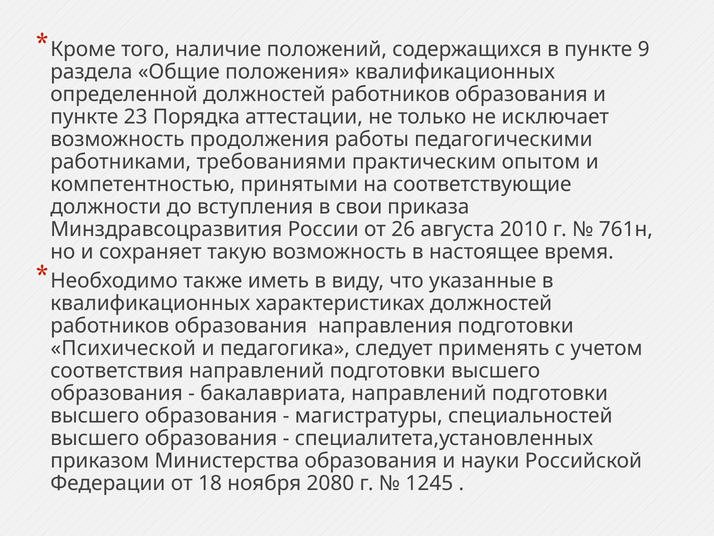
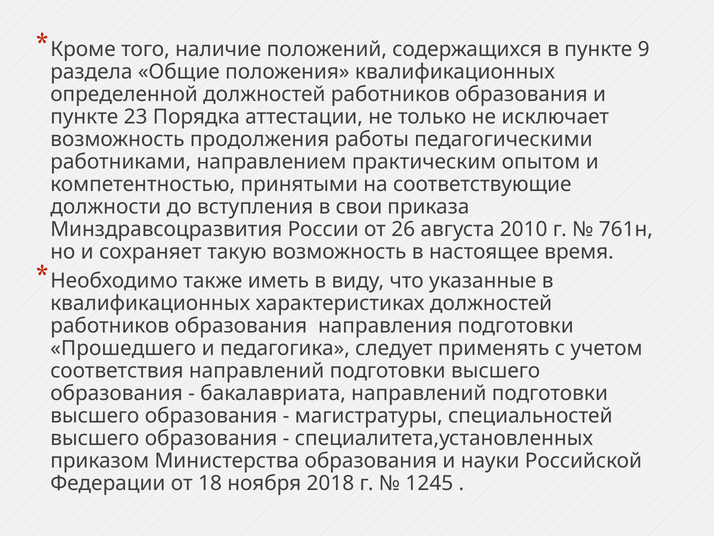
требованиями: требованиями -> направлением (271, 162)
Психической: Психической -> Прошедшего (123, 348)
2080: 2080 -> 2018 (330, 483)
